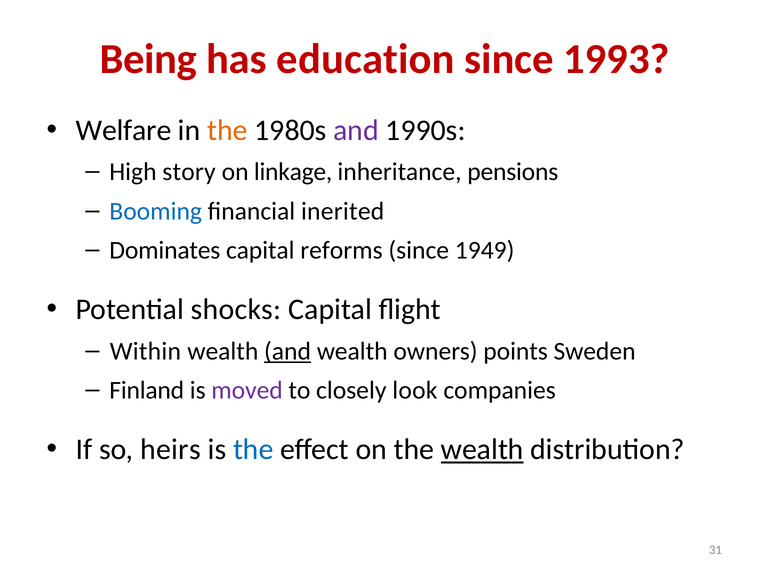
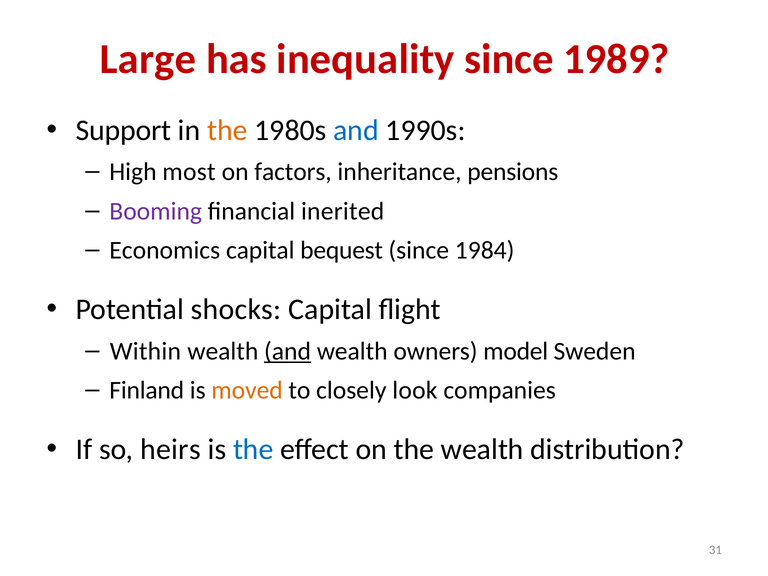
Being: Being -> Large (148, 59)
education: education -> inequality (366, 59)
1993: 1993 -> 1989 (616, 59)
Welfare: Welfare -> Support (124, 130)
and colour: purple -> blue (356, 130)
story: story -> most (189, 172)
linkage: linkage -> factors (293, 172)
Booming colour: blue -> purple (156, 211)
Dominates: Dominates -> Economics (165, 250)
reforms: reforms -> bequest (342, 250)
1949: 1949 -> 1984 (485, 250)
points: points -> model (516, 351)
moved colour: purple -> orange (247, 390)
wealth underline: present -> none (482, 450)
